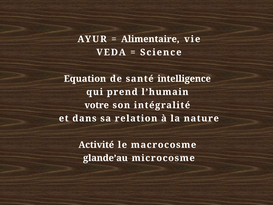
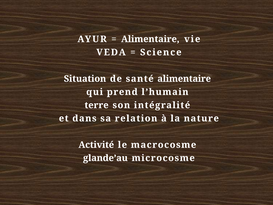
Equation: Equation -> Situation (85, 79)
santé intelligence: intelligence -> alimentaire (184, 79)
votre: votre -> terre (97, 105)
